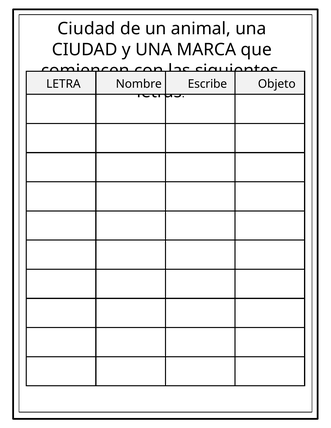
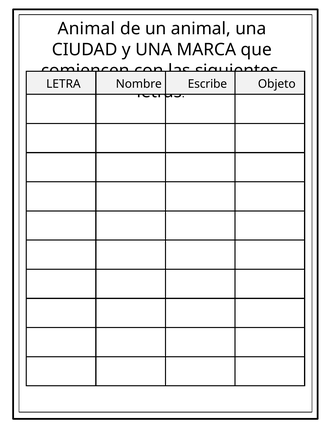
Ciudad: Ciudad -> Animal (86, 29)
